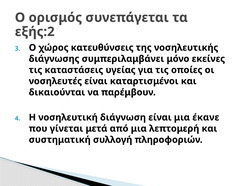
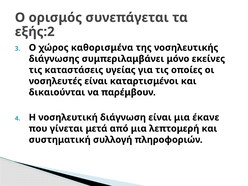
κατευθύνσεις: κατευθύνσεις -> καθορισμένα (102, 48)
